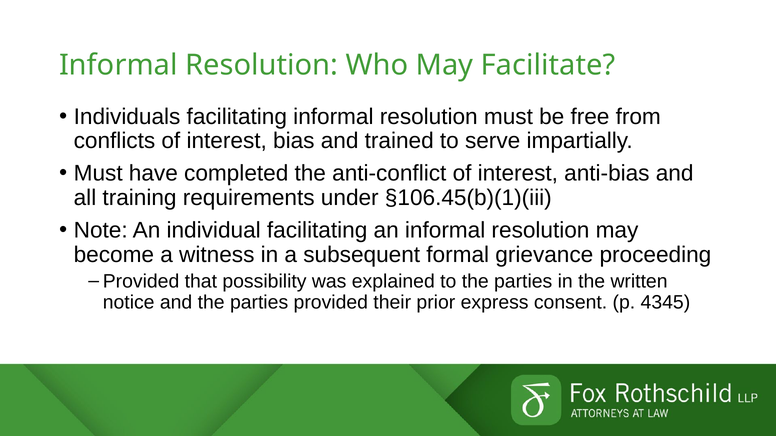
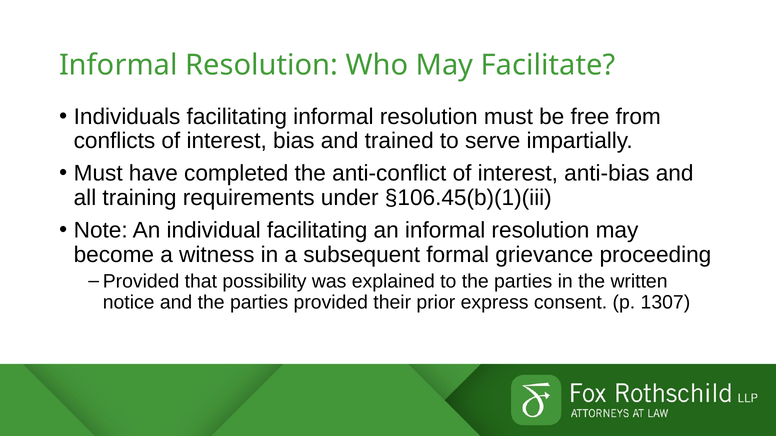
4345: 4345 -> 1307 (665, 303)
